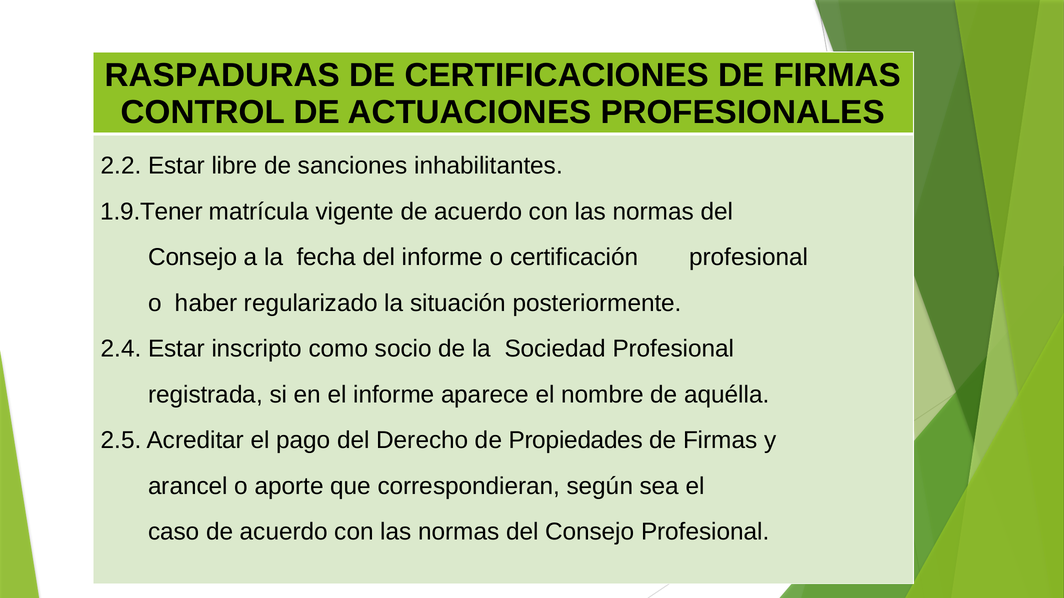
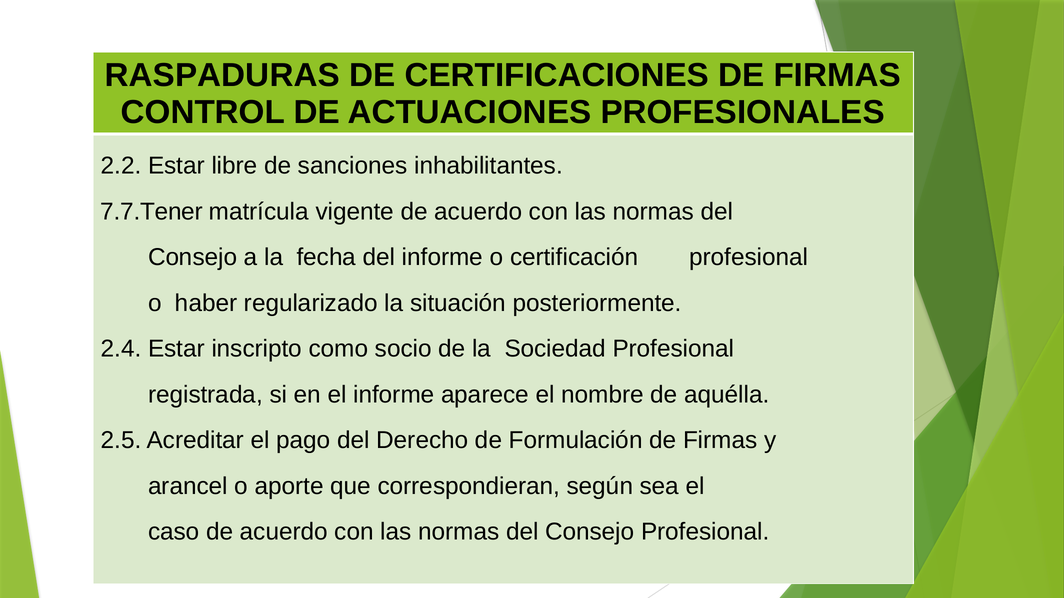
1.9.Tener: 1.9.Tener -> 7.7.Tener (152, 212)
Propiedades: Propiedades -> Formulación (576, 441)
